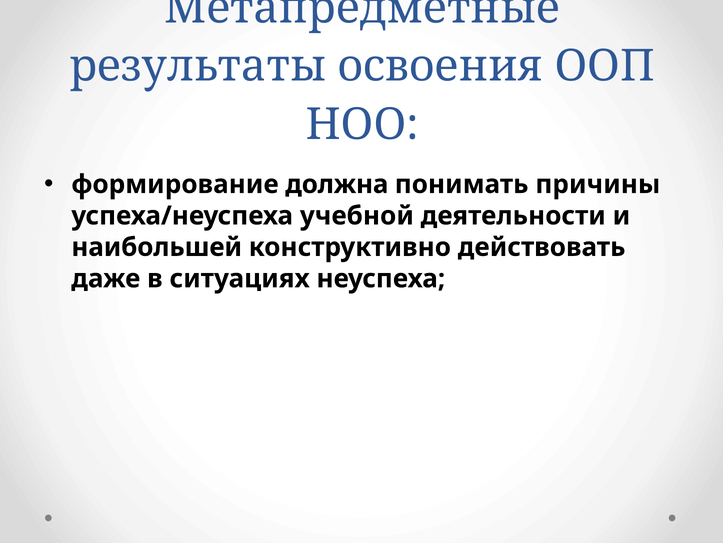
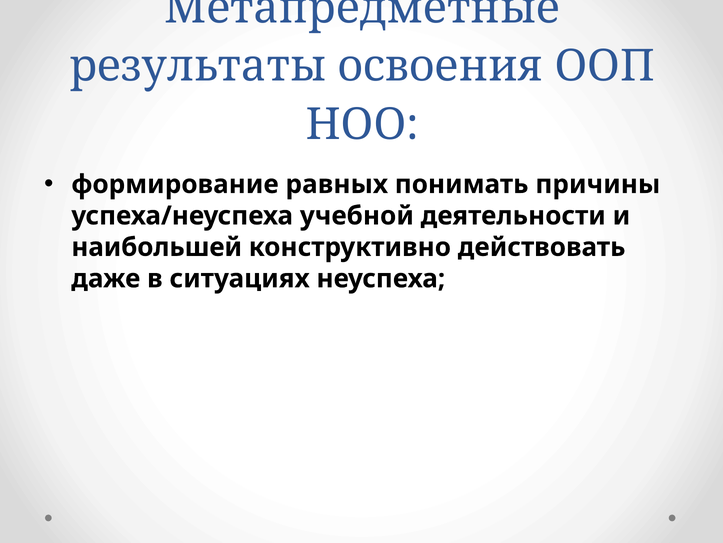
должна: должна -> равных (337, 184)
